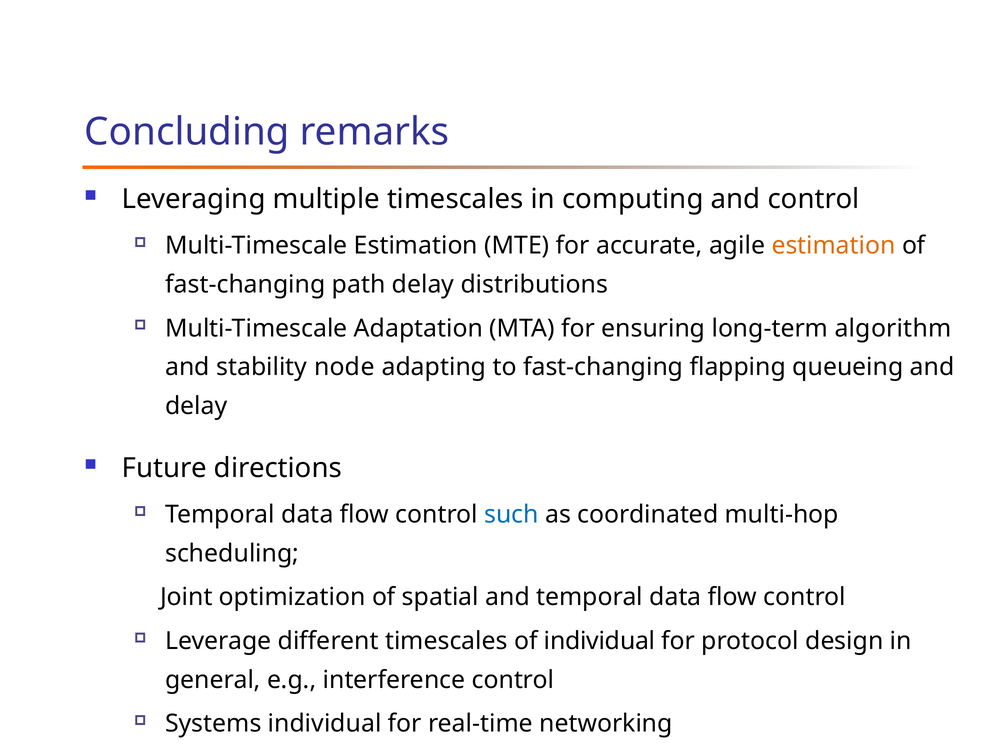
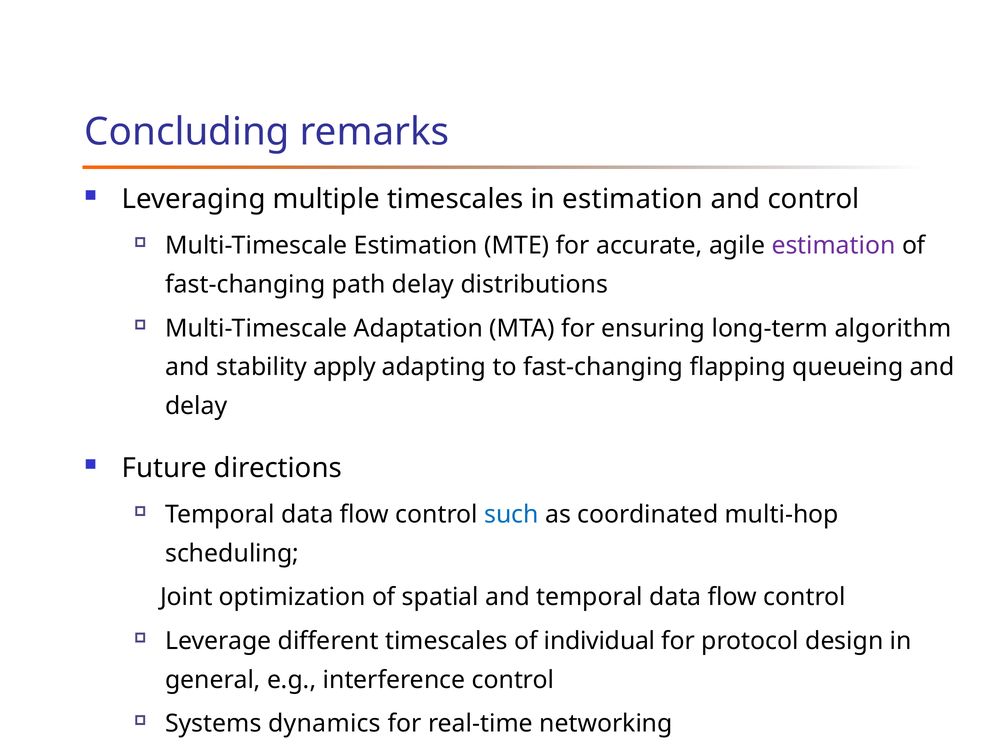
in computing: computing -> estimation (633, 199)
estimation colour: orange -> purple (834, 246)
node: node -> apply (345, 367)
Systems individual: individual -> dynamics (325, 723)
